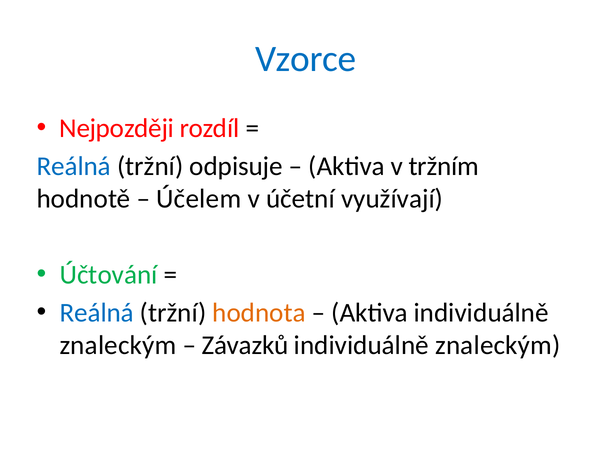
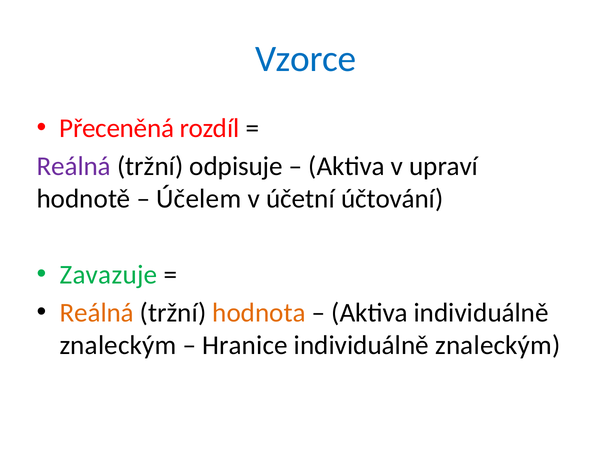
Nejpozději: Nejpozději -> Přeceněná (117, 128)
Reálná colour: blue -> purple (74, 166)
tržním: tržním -> upraví (444, 166)
využívají: využívají -> účtování (392, 199)
Účtování: Účtování -> Zavazuje (109, 275)
Reálná colour: blue -> orange (97, 313)
Závazků: Závazků -> Hranice (245, 345)
